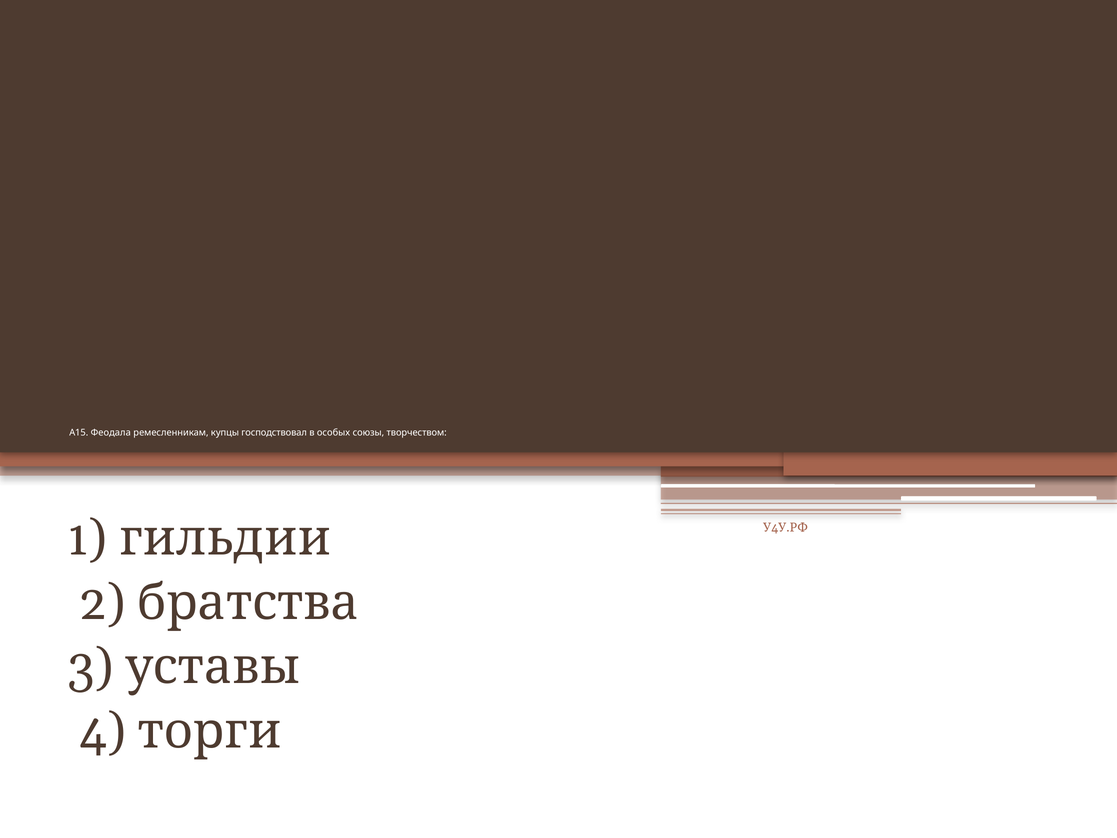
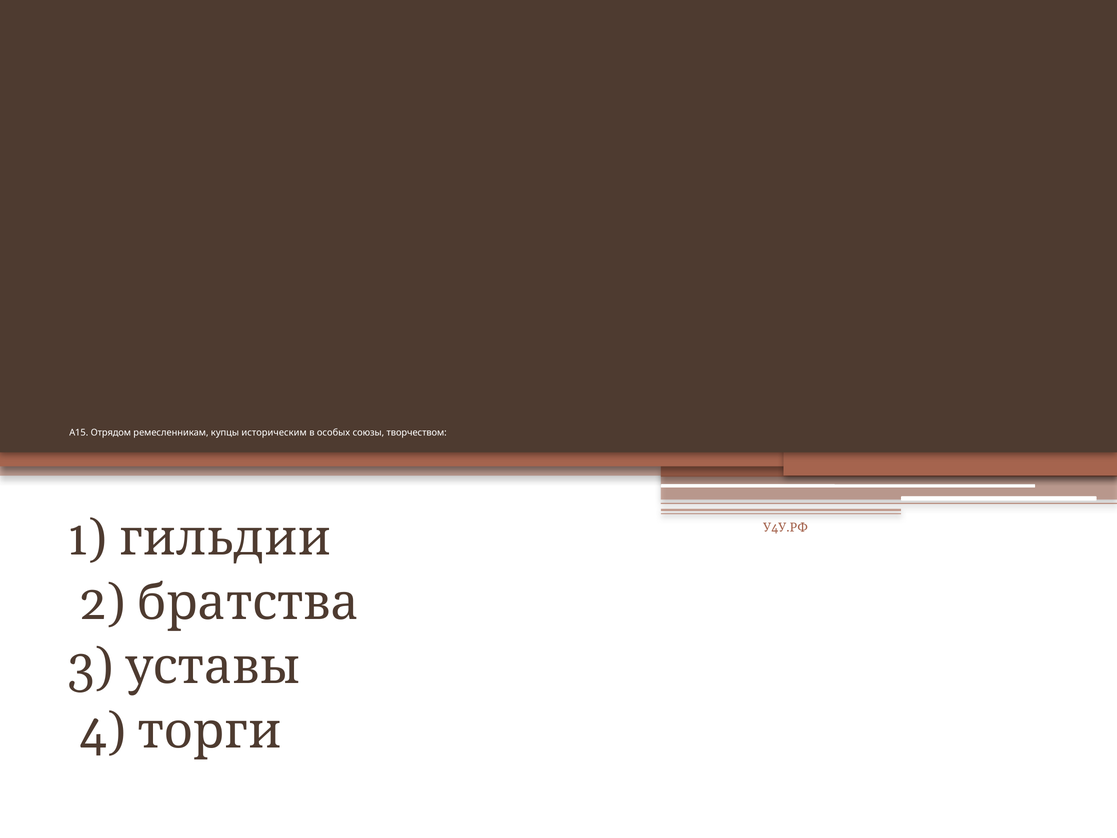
Феодала: Феодала -> Отрядом (111, 433)
господствовал: господствовал -> историческим (274, 433)
